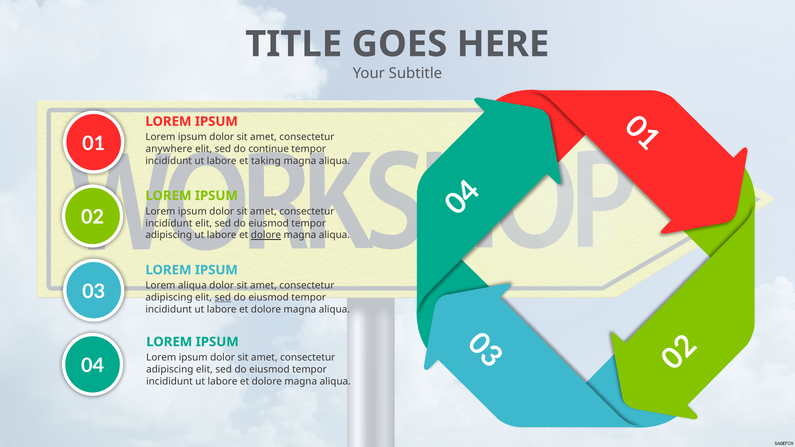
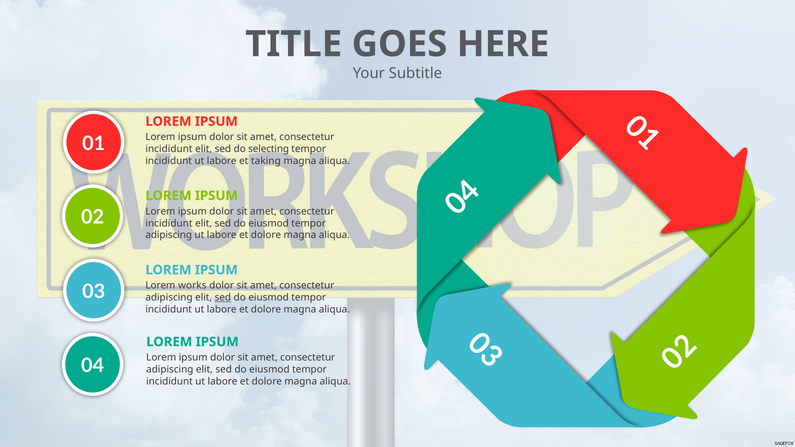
anywhere: anywhere -> incididunt (169, 149)
continue: continue -> selecting (269, 149)
dolore underline: present -> none (266, 235)
Lorem aliqua: aliqua -> works (192, 286)
